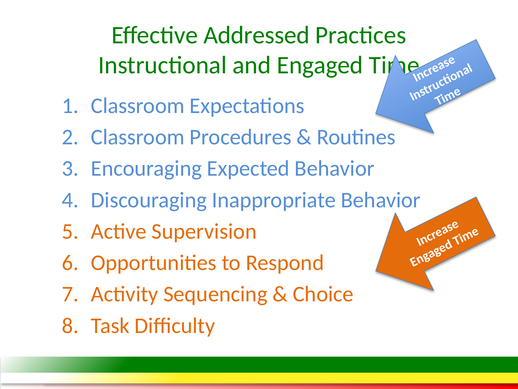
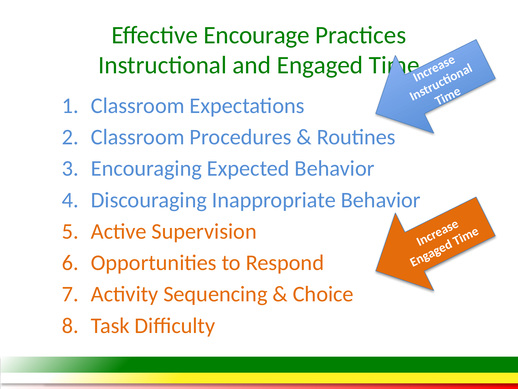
Addressed: Addressed -> Encourage (257, 35)
